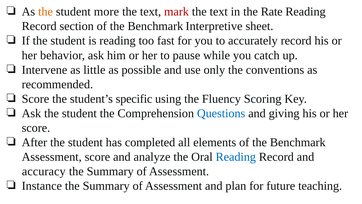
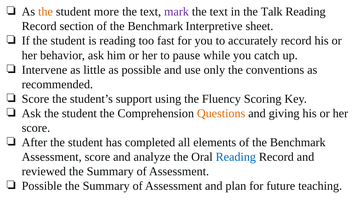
mark colour: red -> purple (177, 12)
Rate: Rate -> Talk (272, 12)
specific: specific -> support (134, 99)
Questions colour: blue -> orange (221, 113)
accuracy: accuracy -> reviewed (44, 171)
Instance: Instance -> Possible (42, 186)
